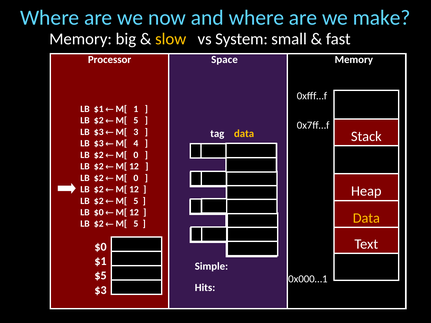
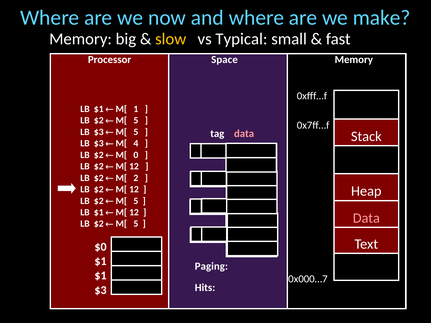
System: System -> Typical (241, 39)
3: 3 -> 5 (136, 132)
data colour: yellow -> pink (244, 134)
0: 0 -> 2 (136, 178)
$0: $0 -> $1 (99, 212)
Data colour: yellow -> pink (366, 218)
Simple: Simple -> Paging (211, 267)
$5: $5 -> $1 (101, 276)
0x000…1: 0x000…1 -> 0x000…7 (308, 279)
